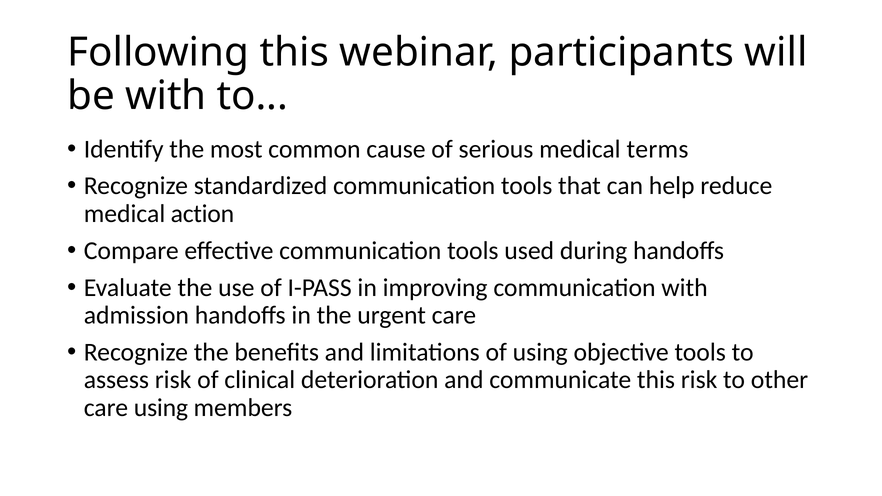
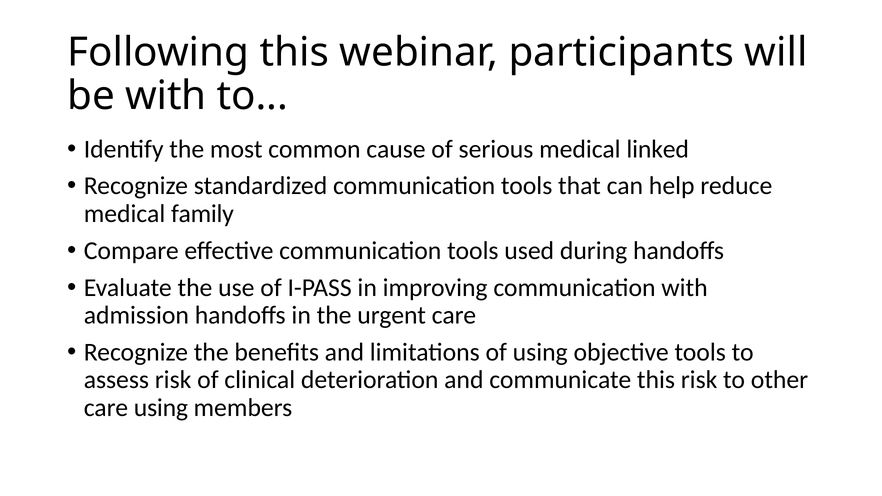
terms: terms -> linked (658, 149)
action: action -> family (202, 214)
